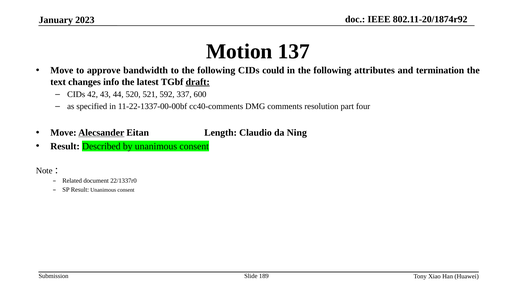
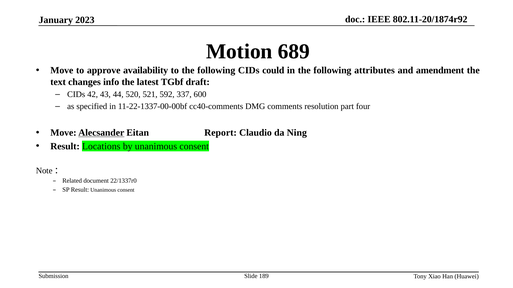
137: 137 -> 689 (294, 52)
bandwidth: bandwidth -> availability (146, 71)
termination: termination -> amendment (440, 71)
draft underline: present -> none (198, 82)
Length: Length -> Report (221, 133)
Described: Described -> Locations (101, 146)
